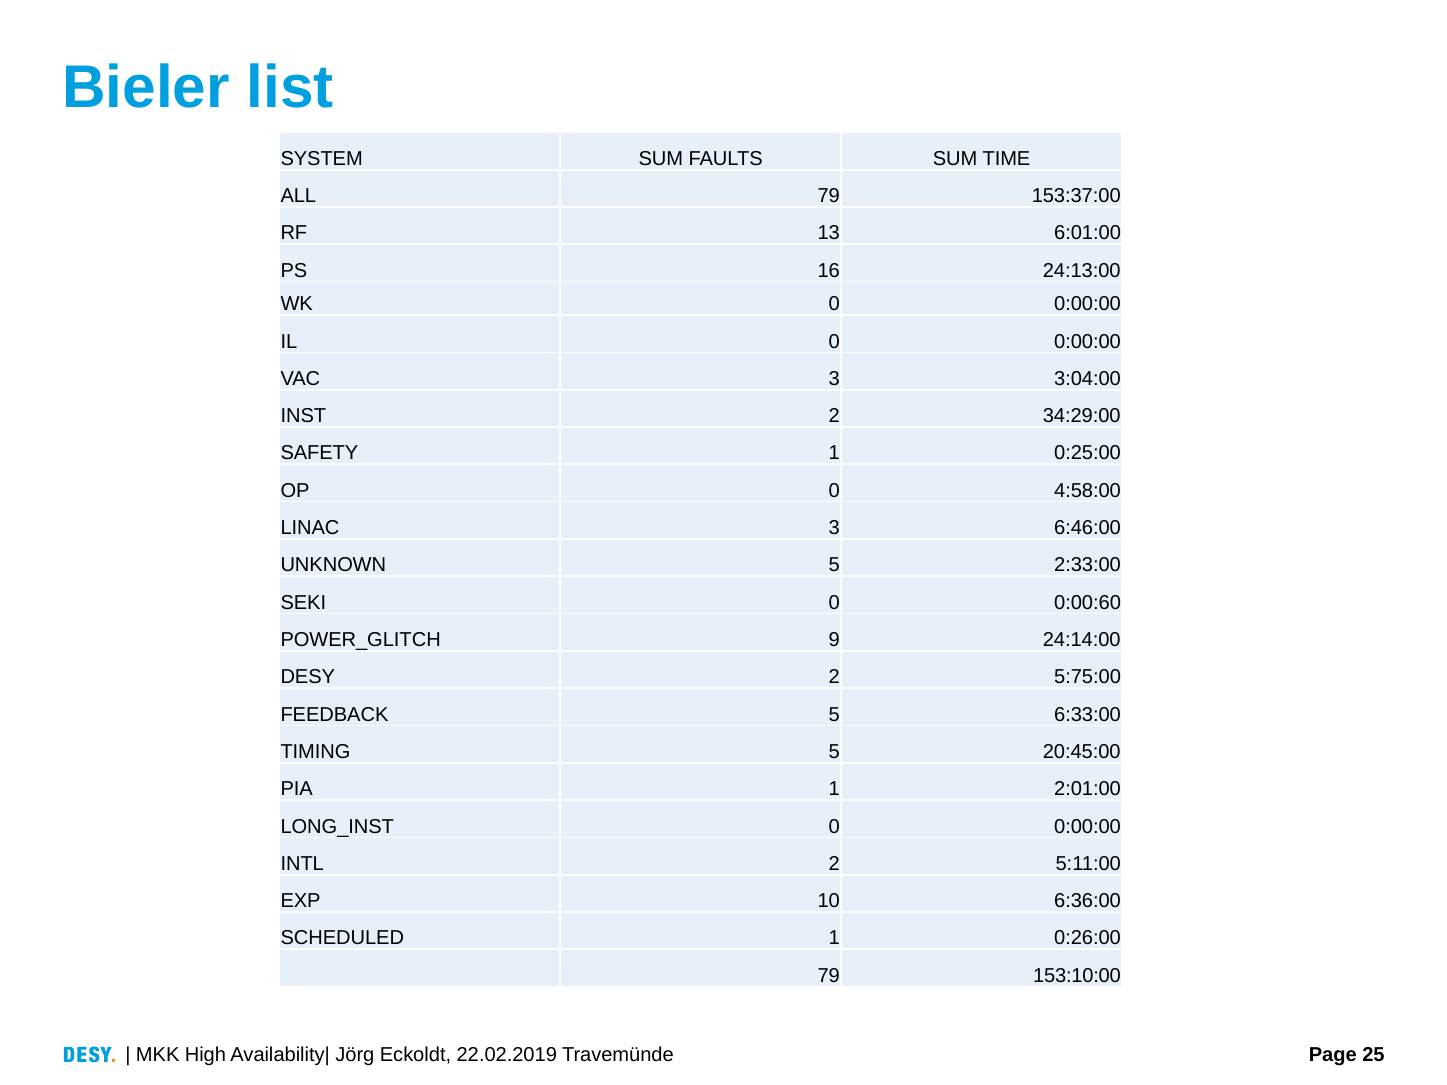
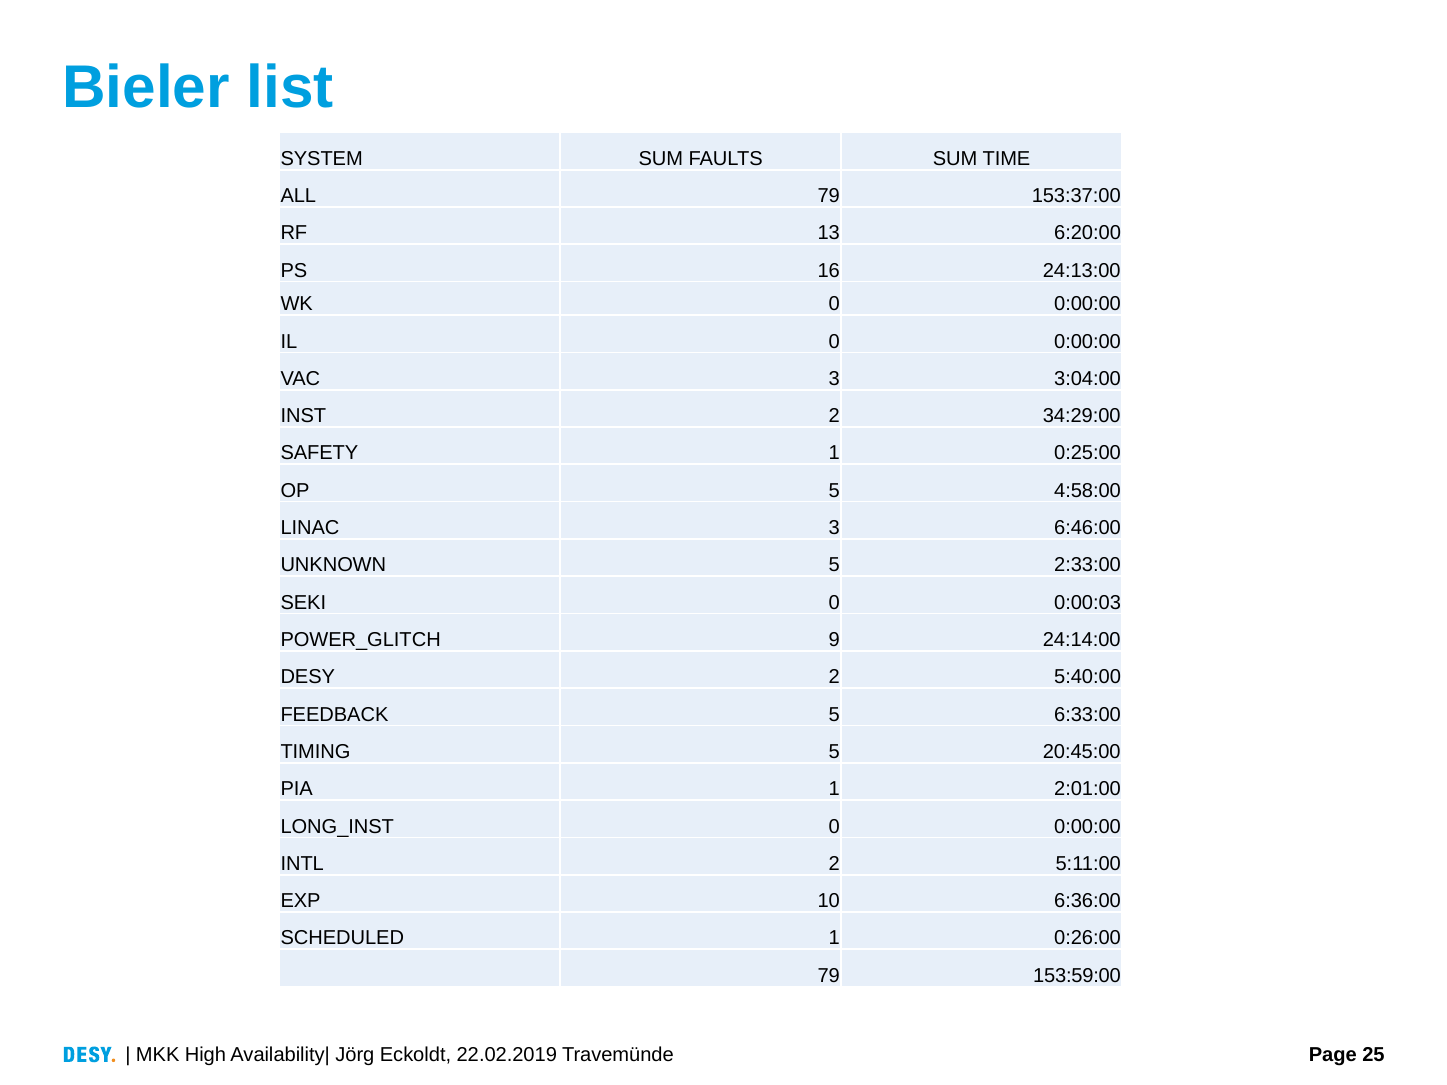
6:01:00: 6:01:00 -> 6:20:00 (1088, 233)
OP 0: 0 -> 5 (834, 491)
0:00:60: 0:00:60 -> 0:00:03 (1088, 603)
5:75:00: 5:75:00 -> 5:40:00 (1088, 677)
153:10:00: 153:10:00 -> 153:59:00 (1077, 976)
